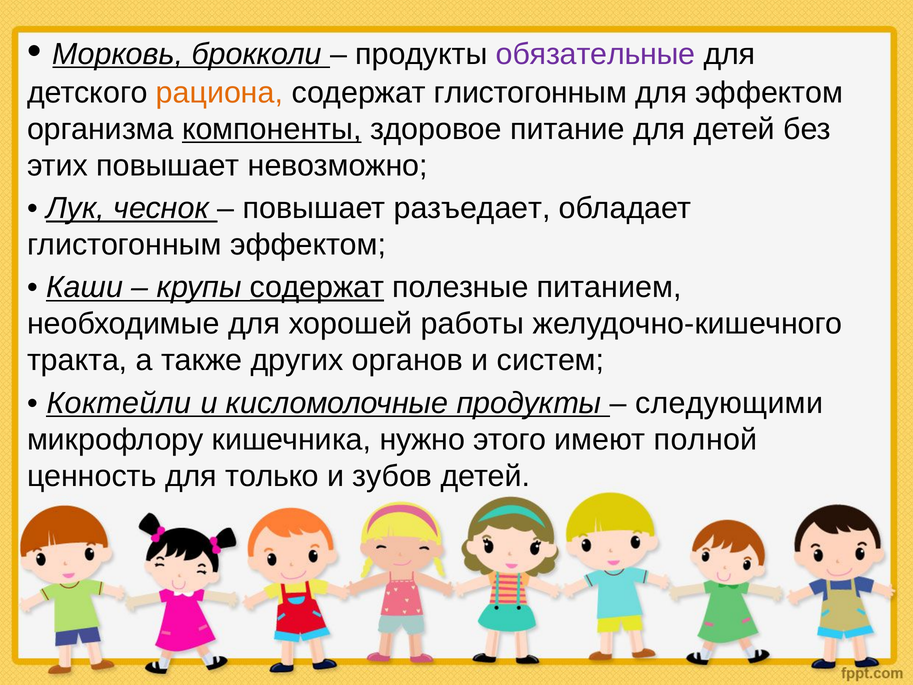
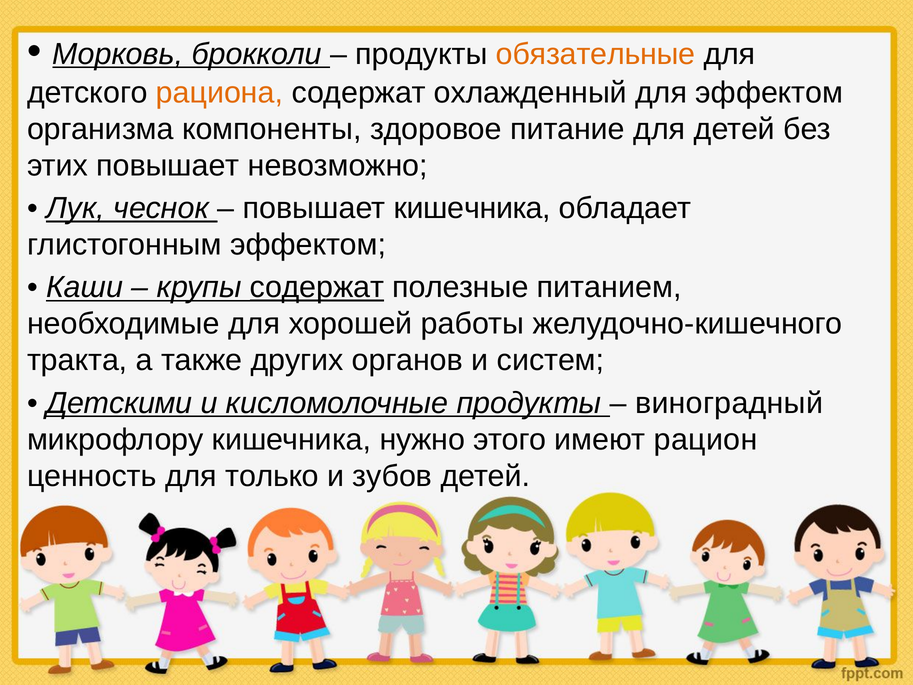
обязательные colour: purple -> orange (596, 54)
содержат глистогонным: глистогонным -> охлажденный (530, 93)
компоненты underline: present -> none (272, 129)
повышает разъедает: разъедает -> кишечника (472, 208)
Коктейли: Коктейли -> Детскими (119, 403)
следующими: следующими -> виноградный (729, 403)
полной: полной -> рацион (706, 439)
